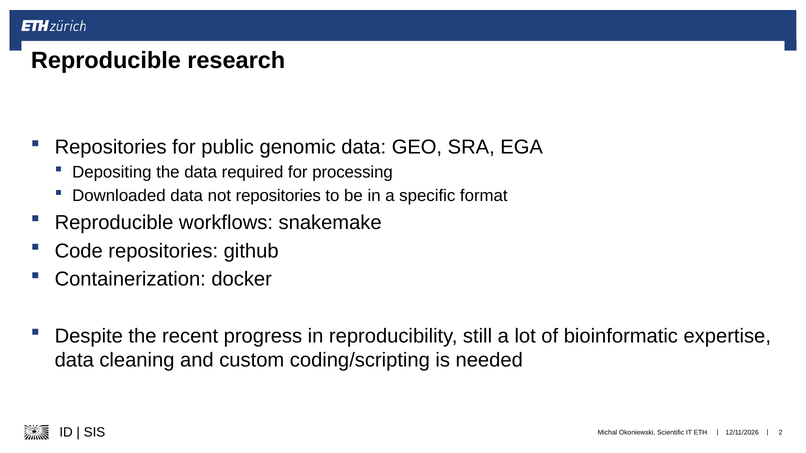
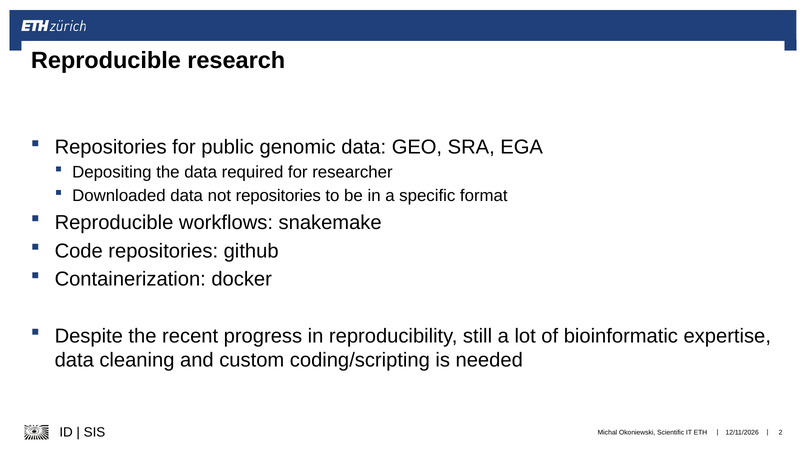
processing: processing -> researcher (352, 173)
